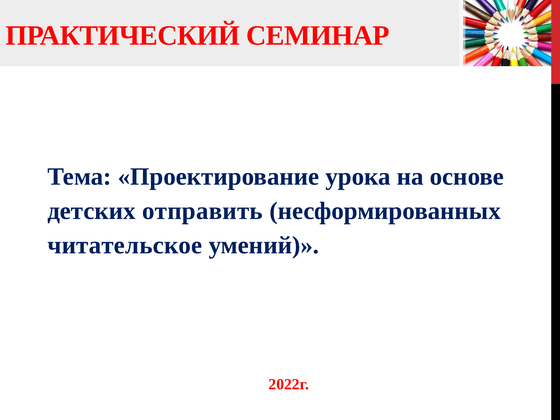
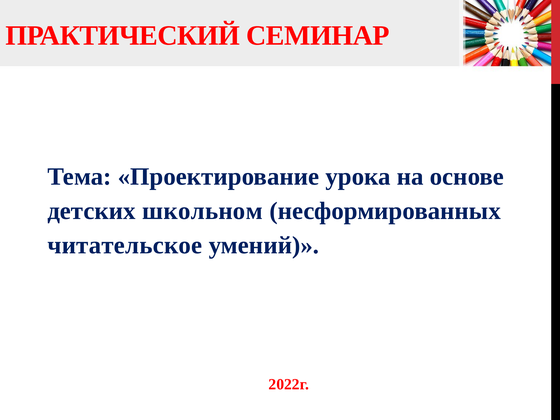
отправить: отправить -> школьном (202, 211)
